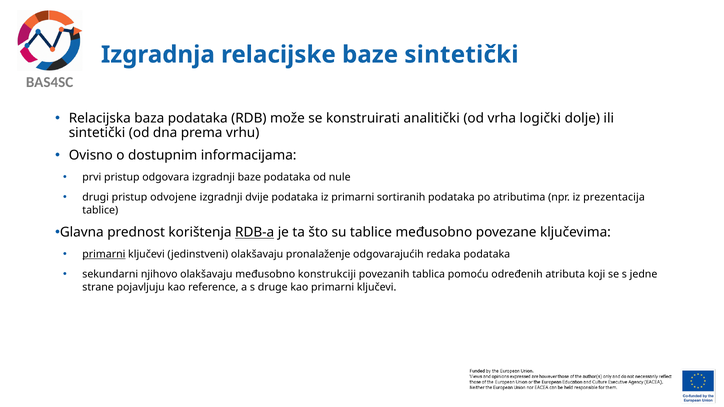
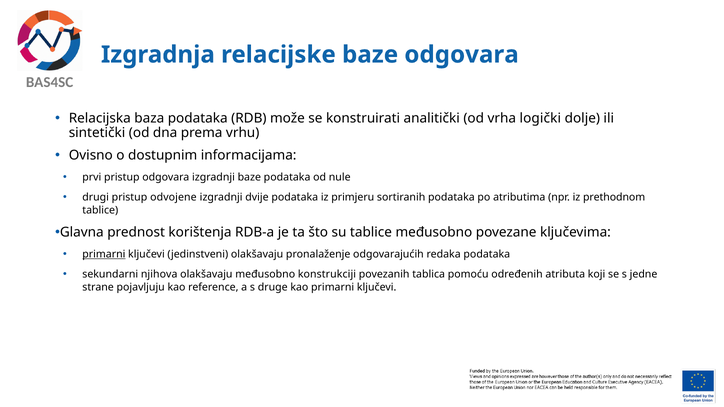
baze sintetički: sintetički -> odgovara (462, 55)
iz primarni: primarni -> primjeru (353, 198)
prezentacija: prezentacija -> prethodnom (614, 198)
RDB-a underline: present -> none (255, 232)
njihovo: njihovo -> njihova (159, 275)
